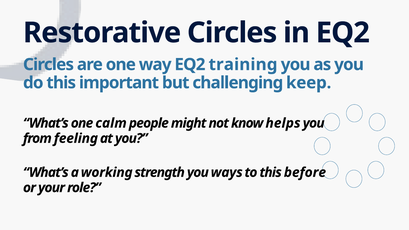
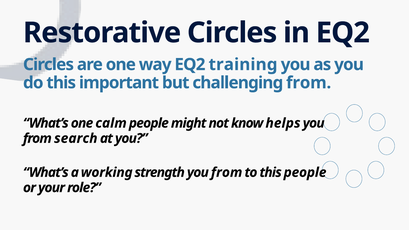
challenging keep: keep -> from (309, 83)
feeling: feeling -> search (76, 138)
strength you ways: ways -> from (227, 172)
this before: before -> people (305, 172)
